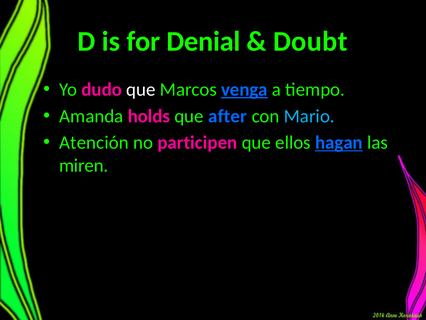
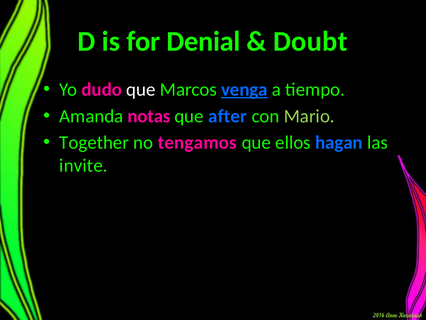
holds: holds -> notas (149, 116)
Mario colour: light blue -> light green (309, 116)
Atención: Atención -> Together (94, 142)
participen: participen -> tengamos (197, 142)
hagan underline: present -> none (339, 142)
miren: miren -> invite (84, 165)
